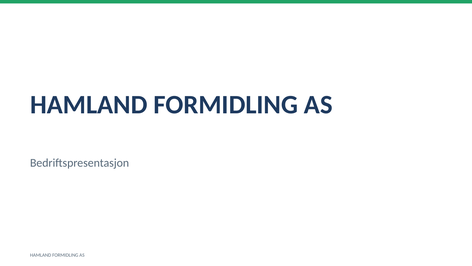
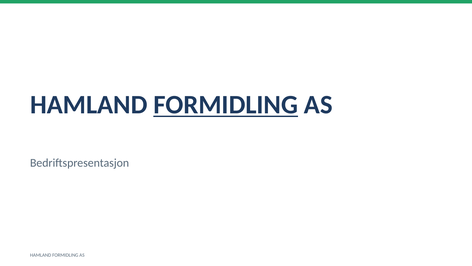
FORMIDLING underline: none -> present (226, 105)
